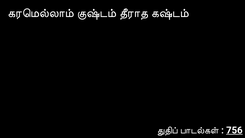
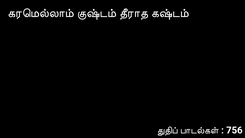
756 underline: present -> none (234, 130)
